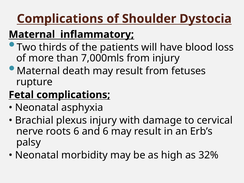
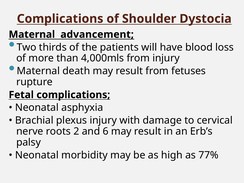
inflammatory: inflammatory -> advancement (97, 34)
7,000mls: 7,000mls -> 4,000mls (103, 58)
roots 6: 6 -> 2 (76, 131)
32%: 32% -> 77% (209, 155)
